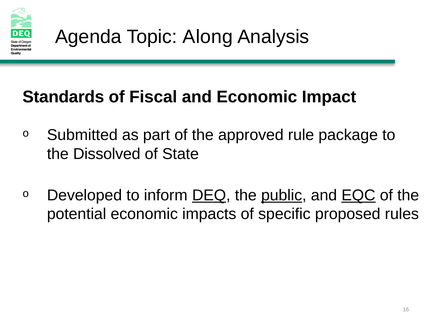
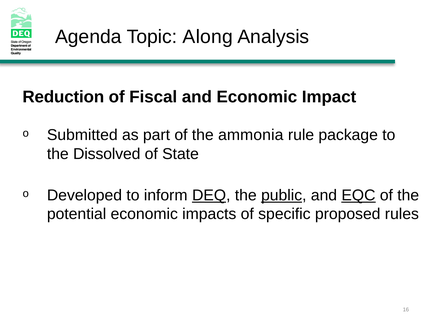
Standards: Standards -> Reduction (63, 97)
approved: approved -> ammonia (251, 135)
